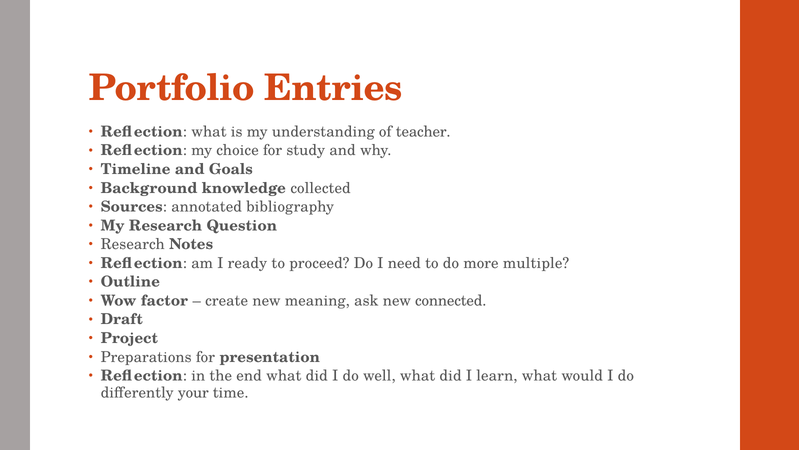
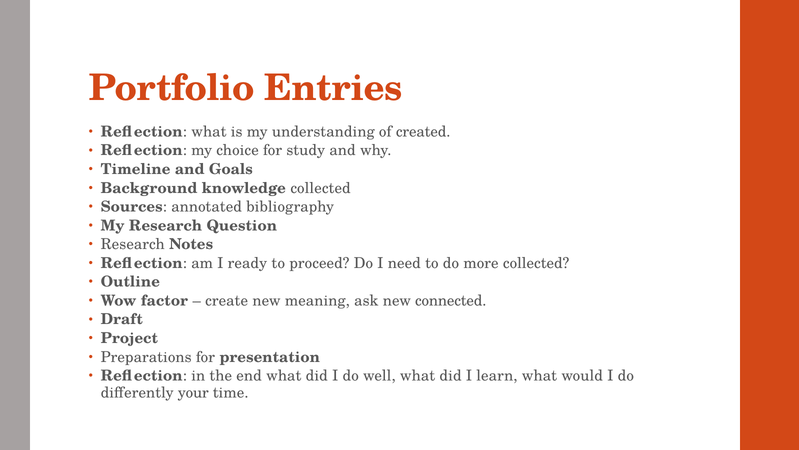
teacher: teacher -> created (423, 132)
more multiple: multiple -> collected (536, 263)
